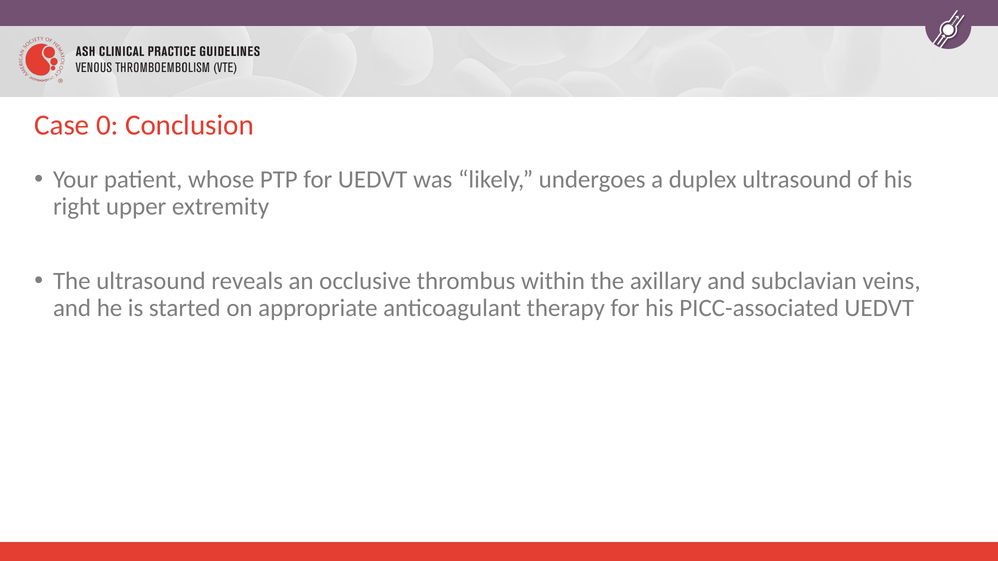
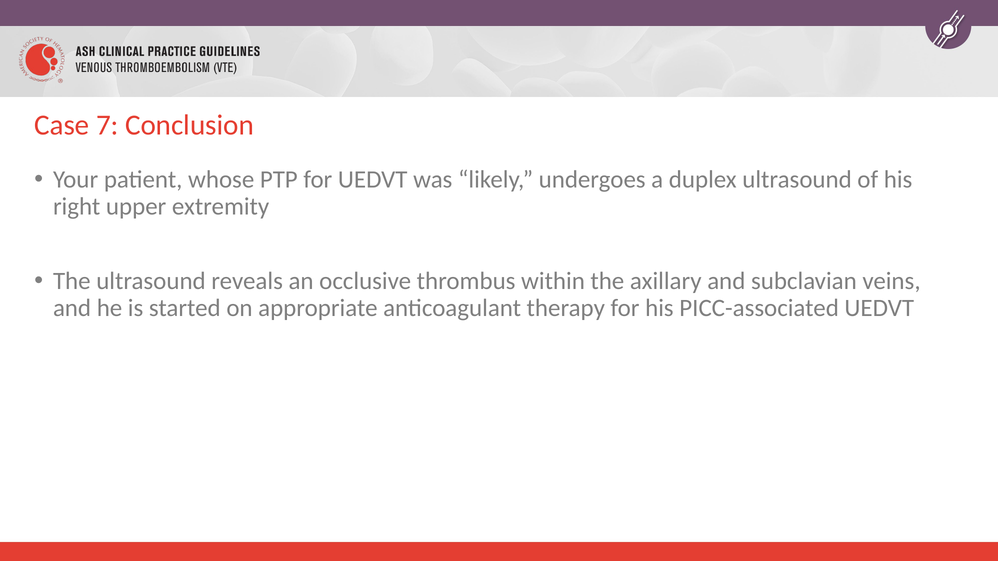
0: 0 -> 7 (107, 125)
